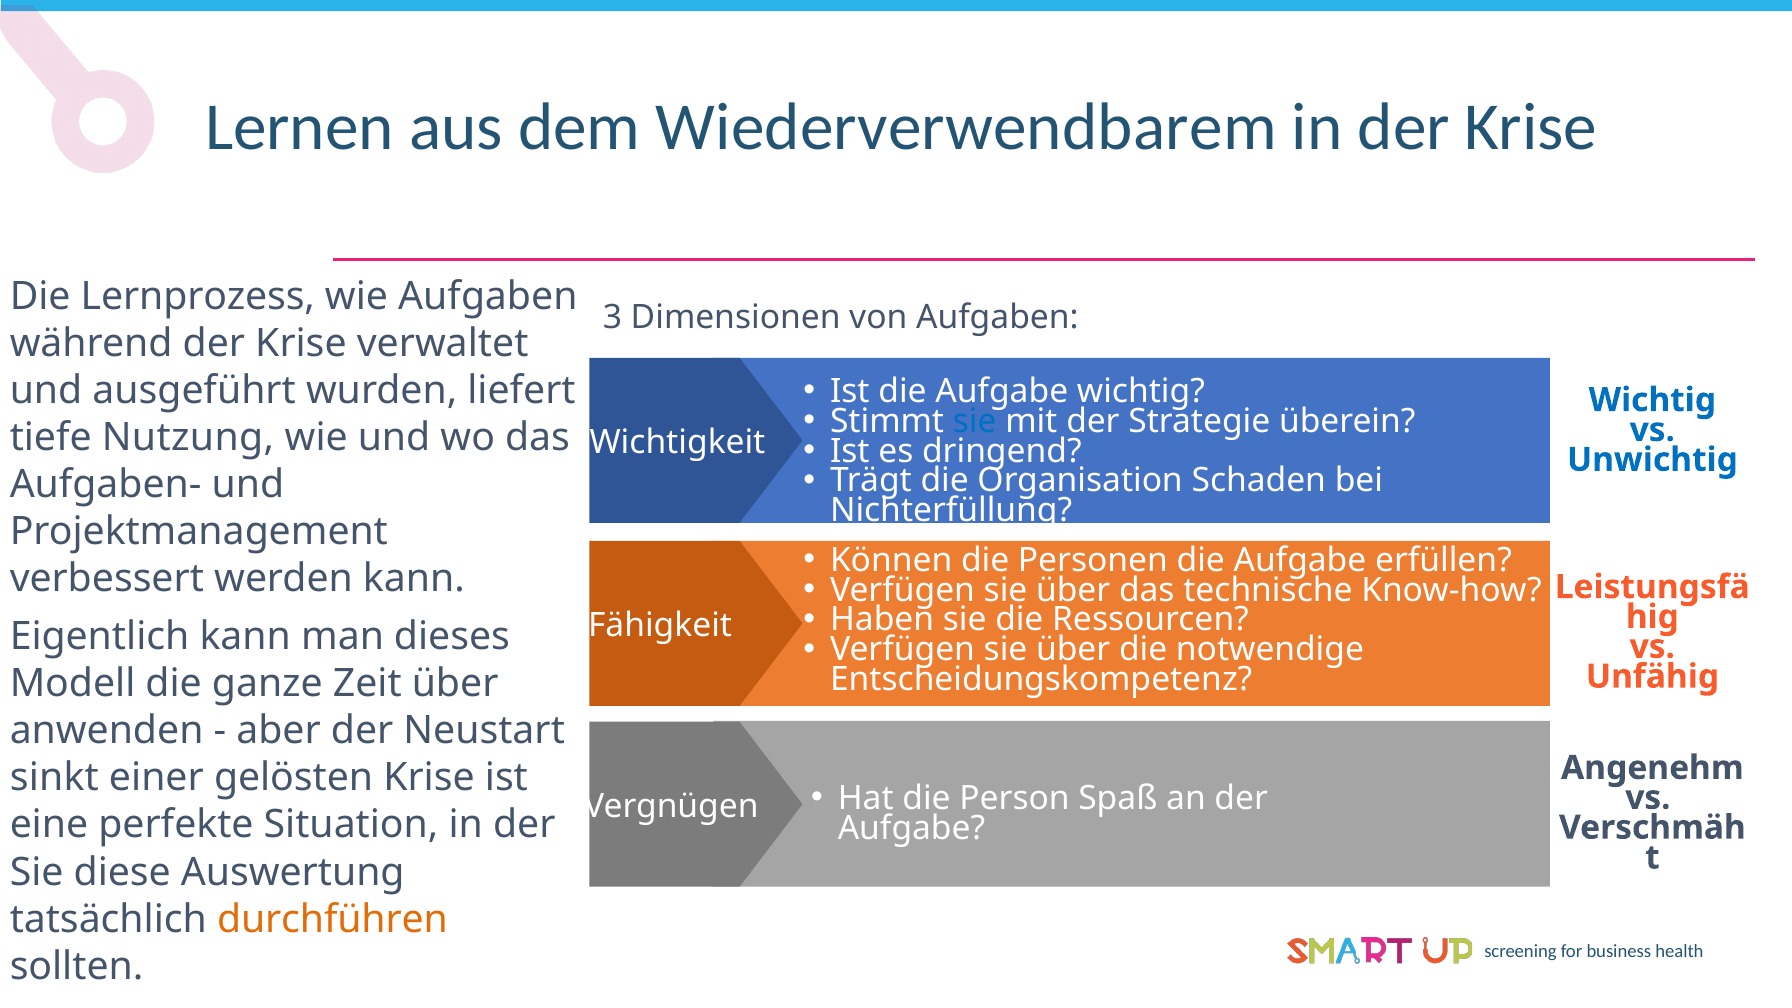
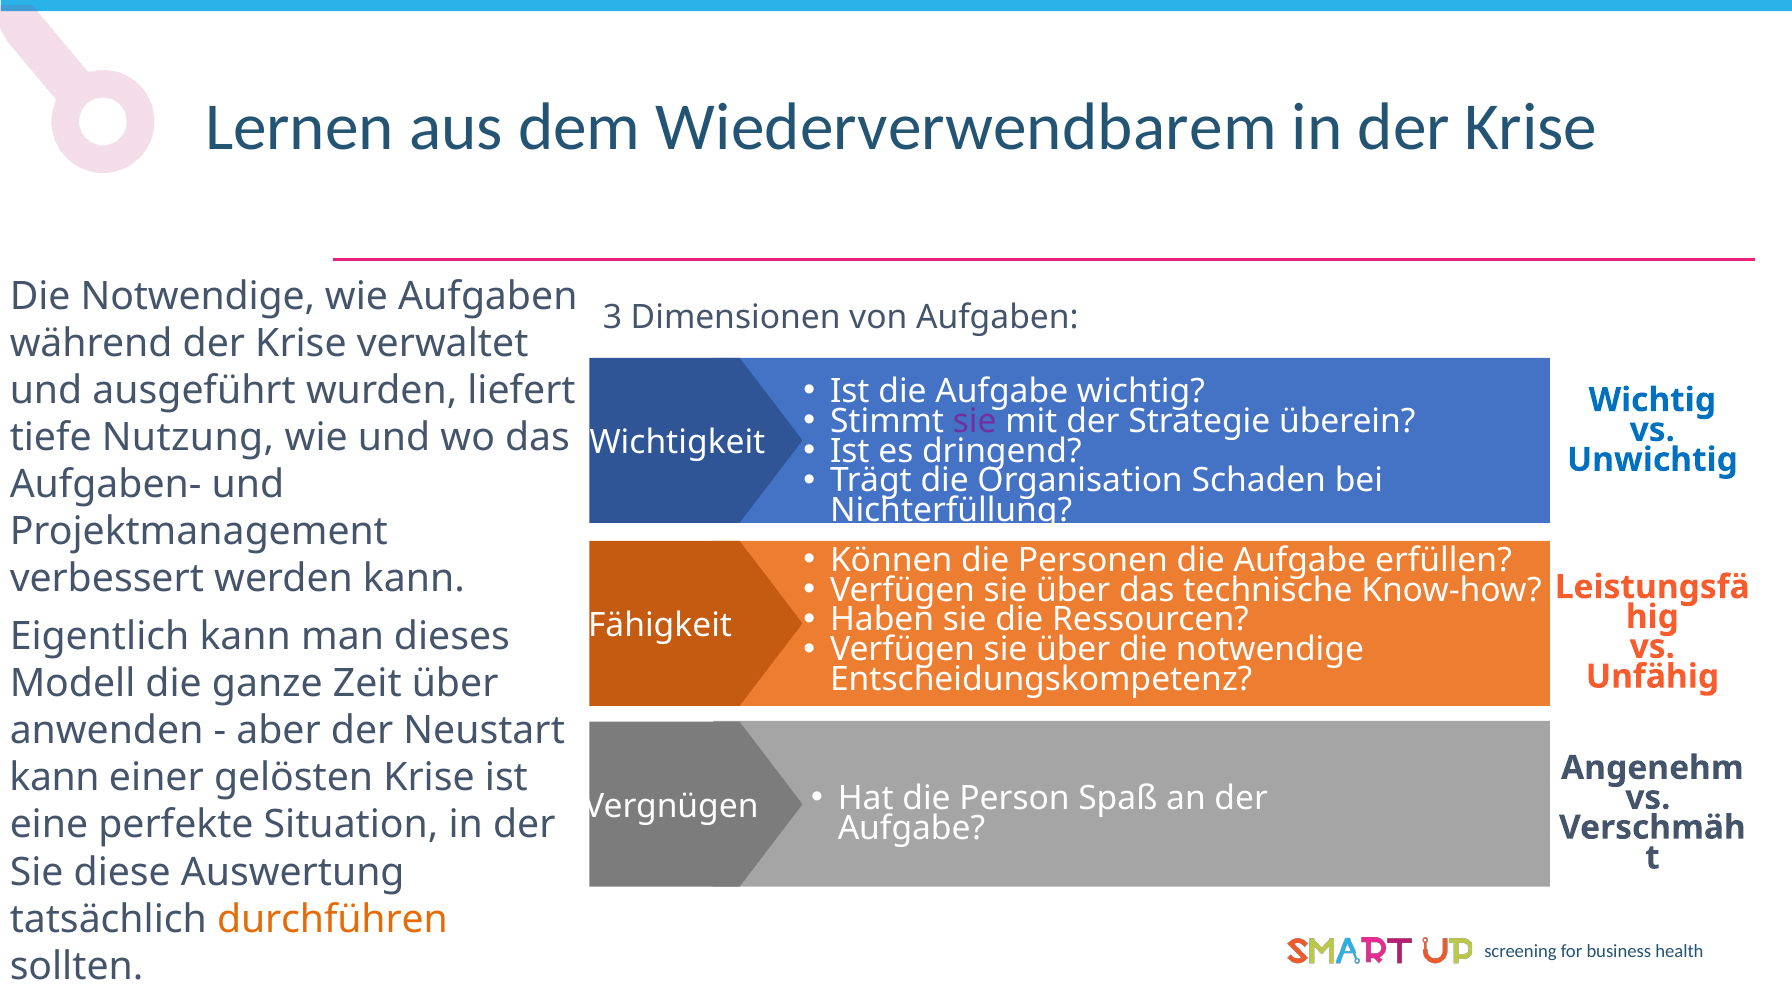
Lernprozess: Lernprozess -> Notwendige (198, 296)
sie colour: blue -> purple (975, 421)
sinkt: sinkt -> kann (55, 778)
